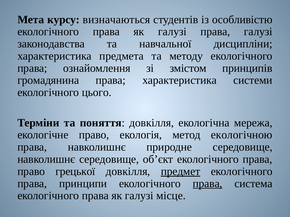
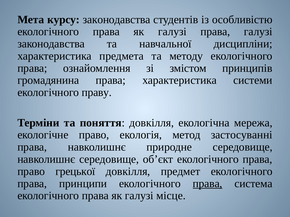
курсу визначаються: визначаються -> законодавства (117, 20)
цього: цього -> праву (97, 93)
екологічною: екологічною -> застосуванні (242, 135)
предмет underline: present -> none (181, 172)
